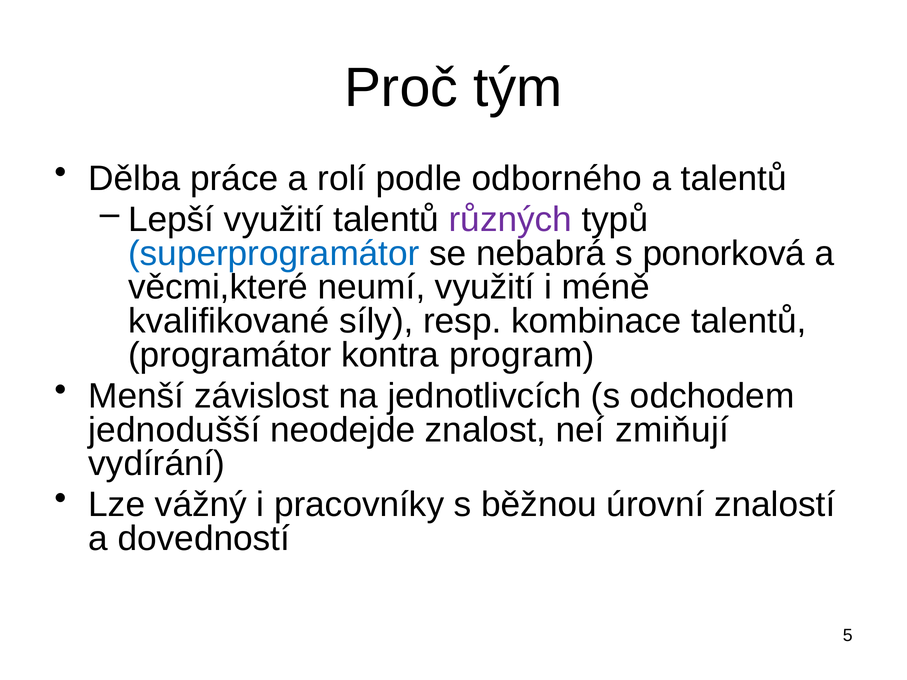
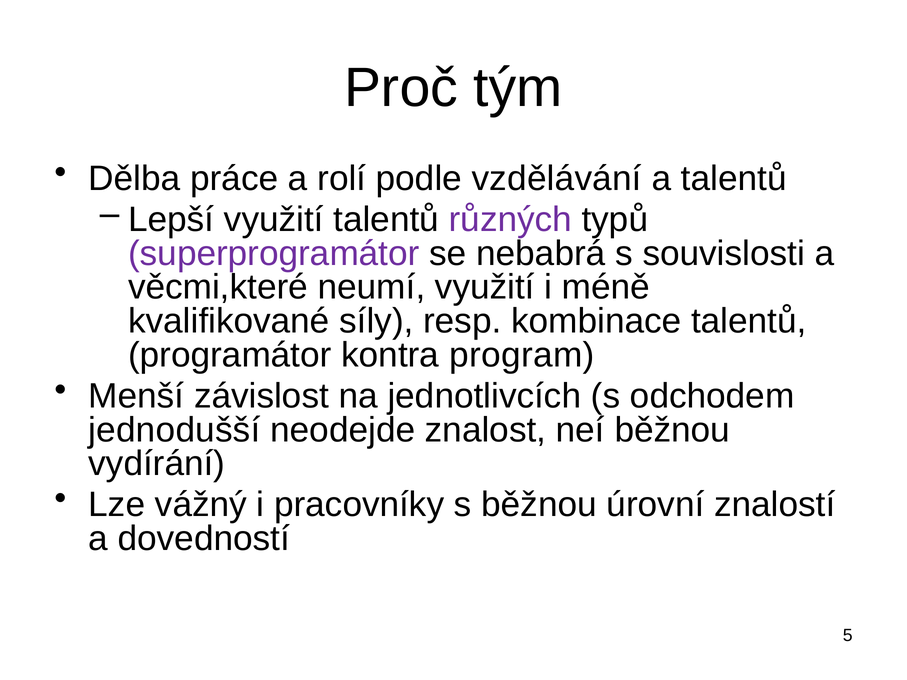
odborného: odborného -> vzdělávání (557, 179)
superprogramátor colour: blue -> purple (274, 254)
ponorková: ponorková -> souvislosti (724, 254)
neí zmiňují: zmiňují -> běžnou (672, 430)
